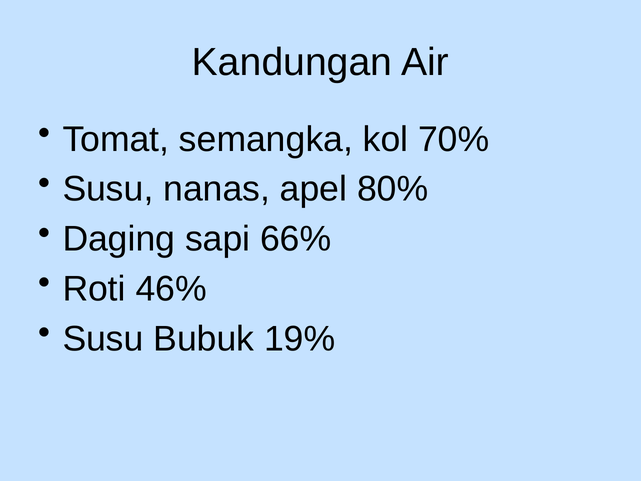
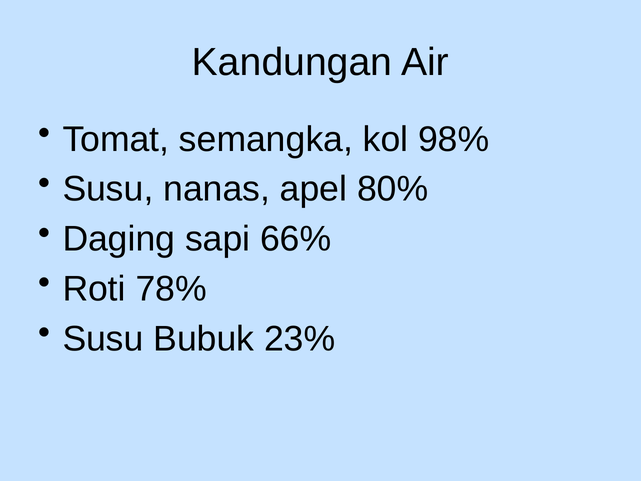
70%: 70% -> 98% (454, 139)
46%: 46% -> 78% (171, 289)
19%: 19% -> 23% (300, 339)
